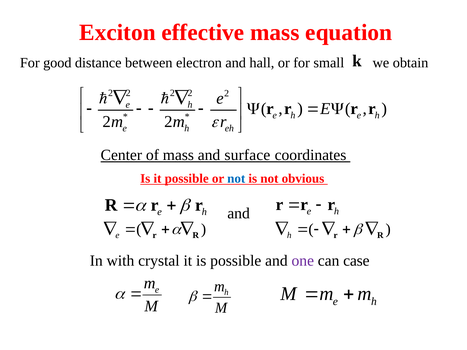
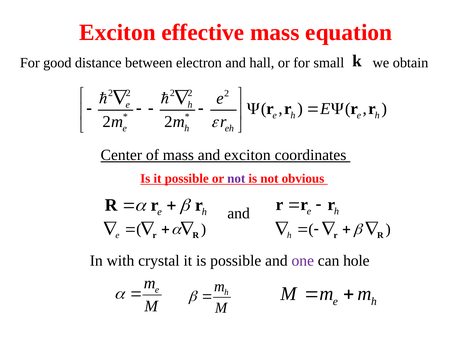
and surface: surface -> exciton (247, 155)
not colour: blue -> purple (236, 179)
case: case -> hole (356, 261)
